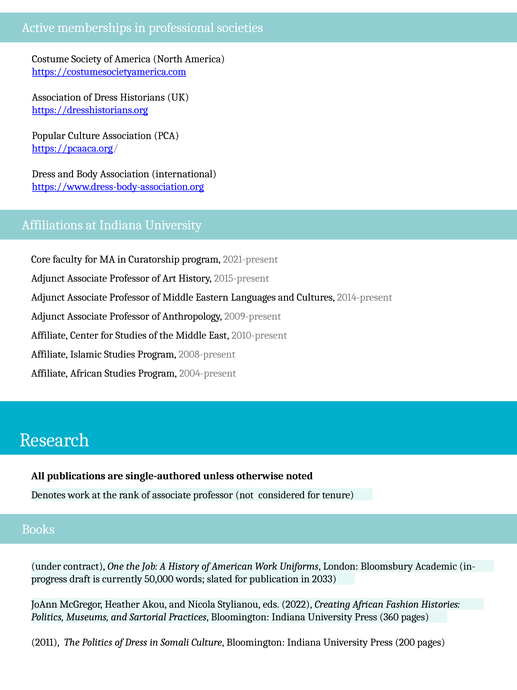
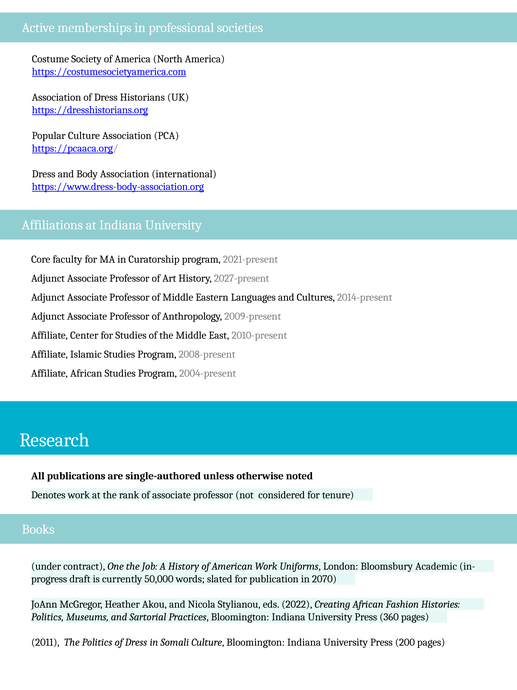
2015-present: 2015-present -> 2027-present (242, 278)
2033: 2033 -> 2070 (324, 579)
